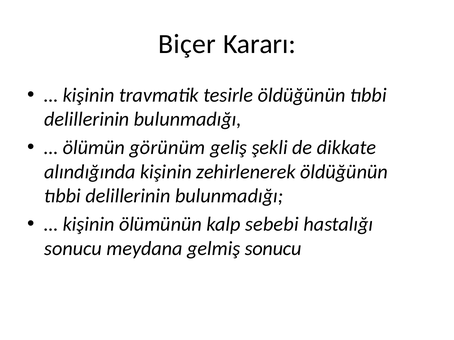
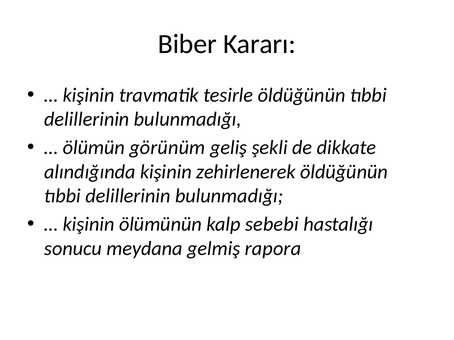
Biçer: Biçer -> Biber (187, 44)
gelmiş sonucu: sonucu -> rapora (273, 249)
